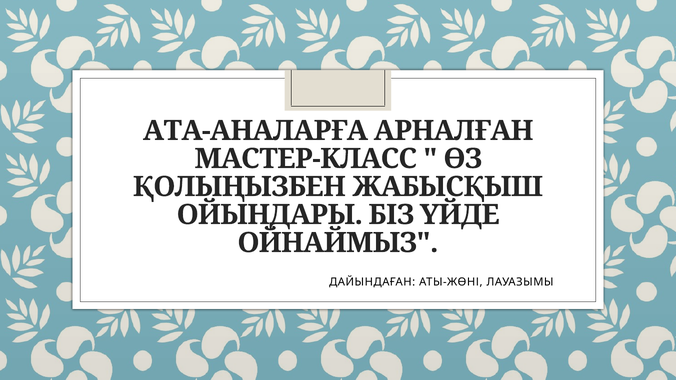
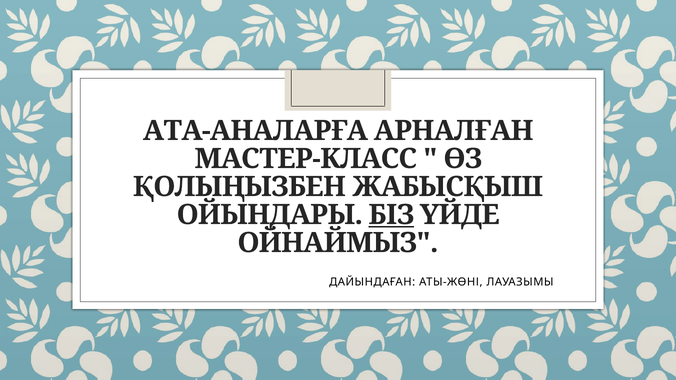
БІЗ underline: none -> present (391, 215)
